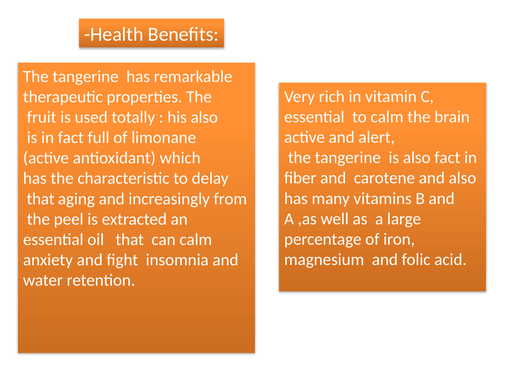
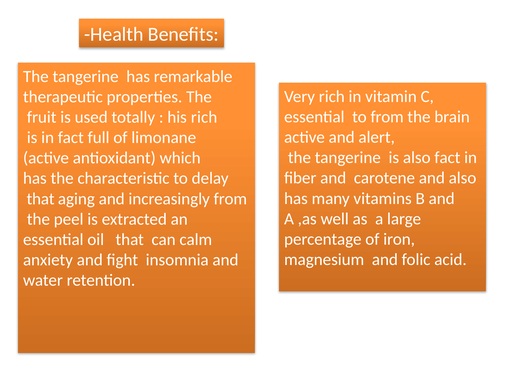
to calm: calm -> from (387, 117)
his also: also -> rich (204, 117)
